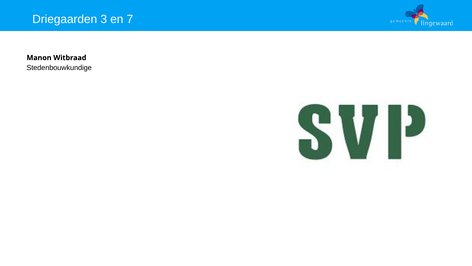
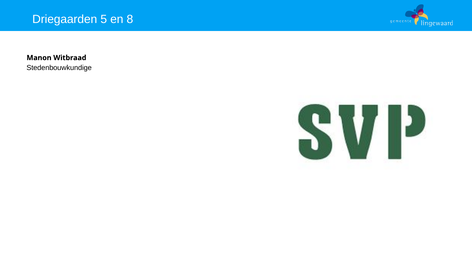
3: 3 -> 5 (104, 19)
7: 7 -> 8 (130, 19)
